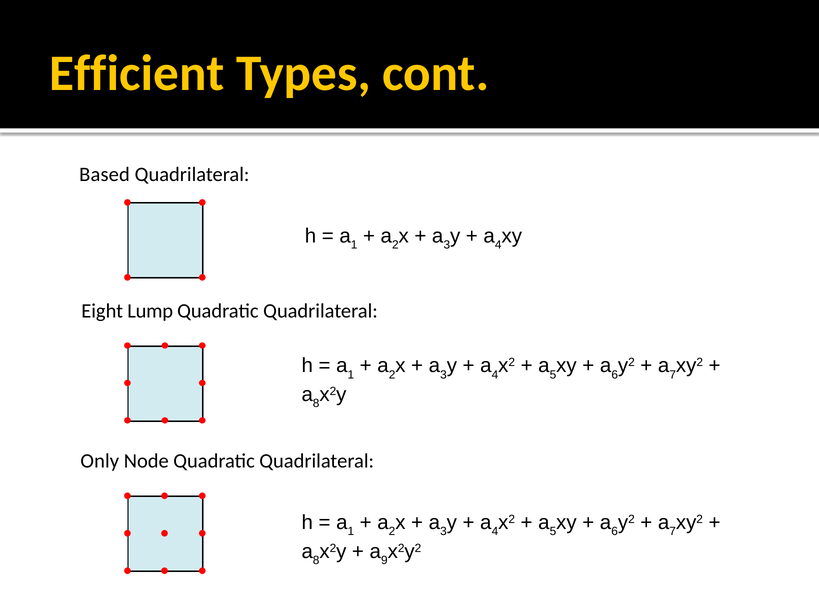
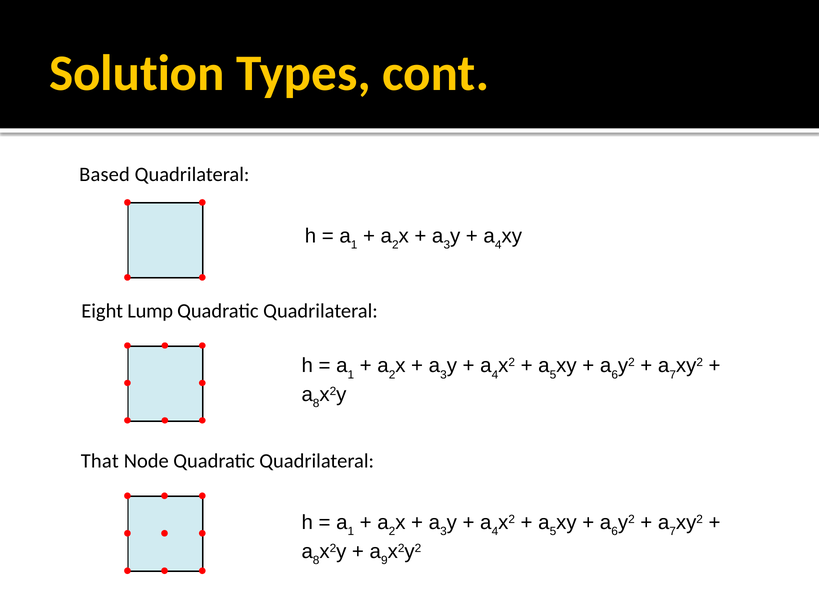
Efficient: Efficient -> Solution (137, 73)
Only: Only -> That (100, 461)
